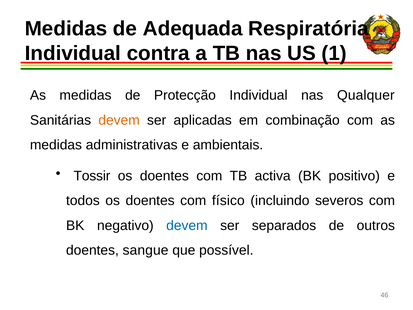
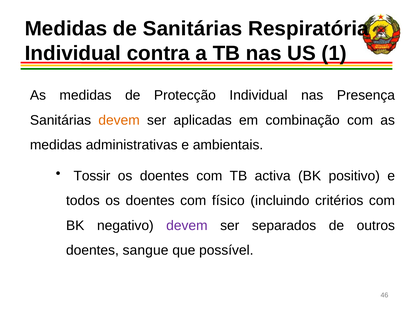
de Adequada: Adequada -> Sanitárias (193, 29)
Qualquer: Qualquer -> Presença (366, 95)
severos: severos -> critérios (339, 201)
devem colour: blue -> purple (187, 225)
